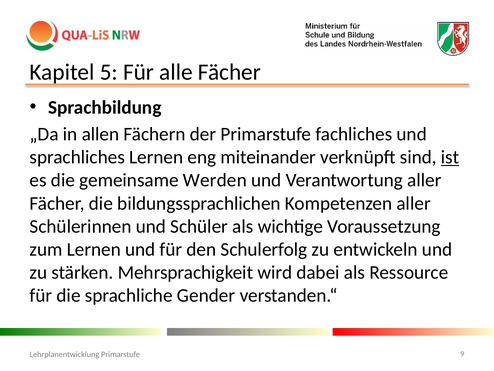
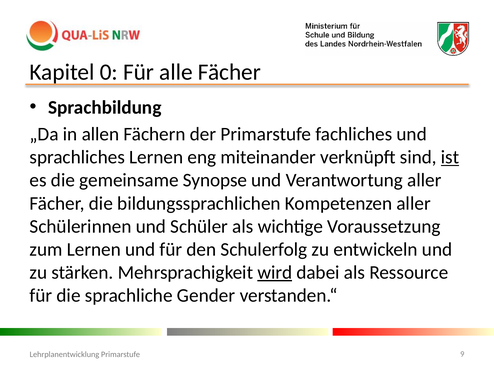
5: 5 -> 0 (109, 72)
Werden: Werden -> Synopse (215, 180)
wird underline: none -> present (275, 272)
